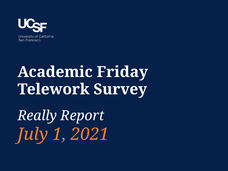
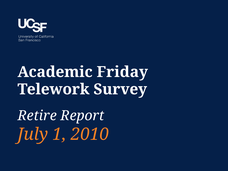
Really: Really -> Retire (37, 116)
2021: 2021 -> 2010 (90, 134)
